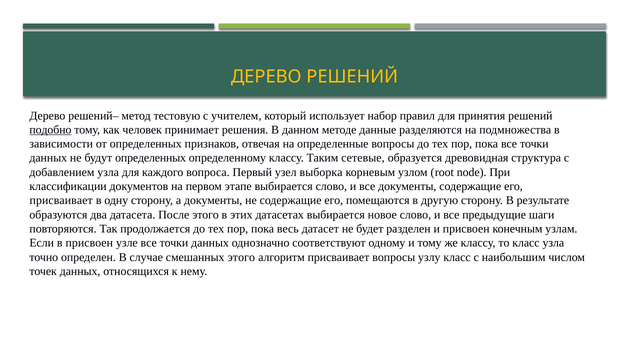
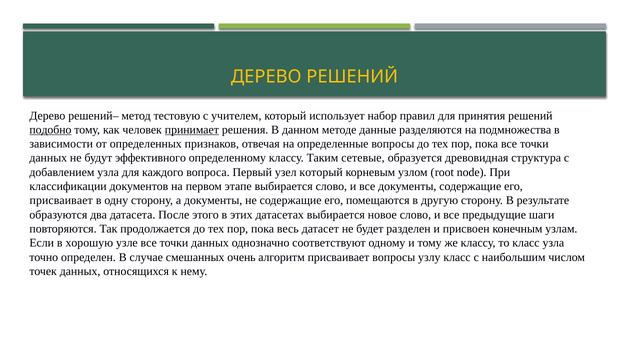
принимает underline: none -> present (192, 130)
будут определенных: определенных -> эффективного (151, 158)
узел выборка: выборка -> который (321, 172)
в присвоен: присвоен -> хорошую (89, 243)
смешанных этого: этого -> очень (241, 257)
